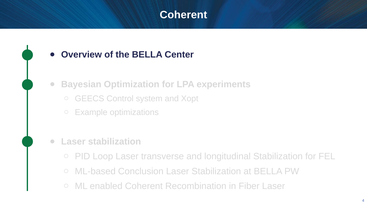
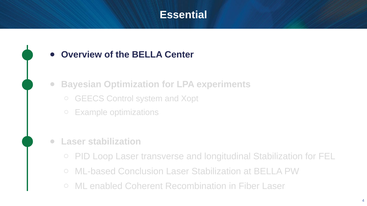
Coherent: Coherent -> Essential (183, 15)
